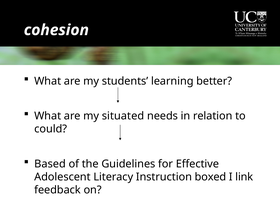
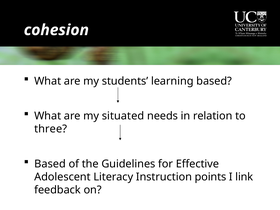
learning better: better -> based (214, 81)
could: could -> three (51, 129)
boxed: boxed -> points (211, 177)
